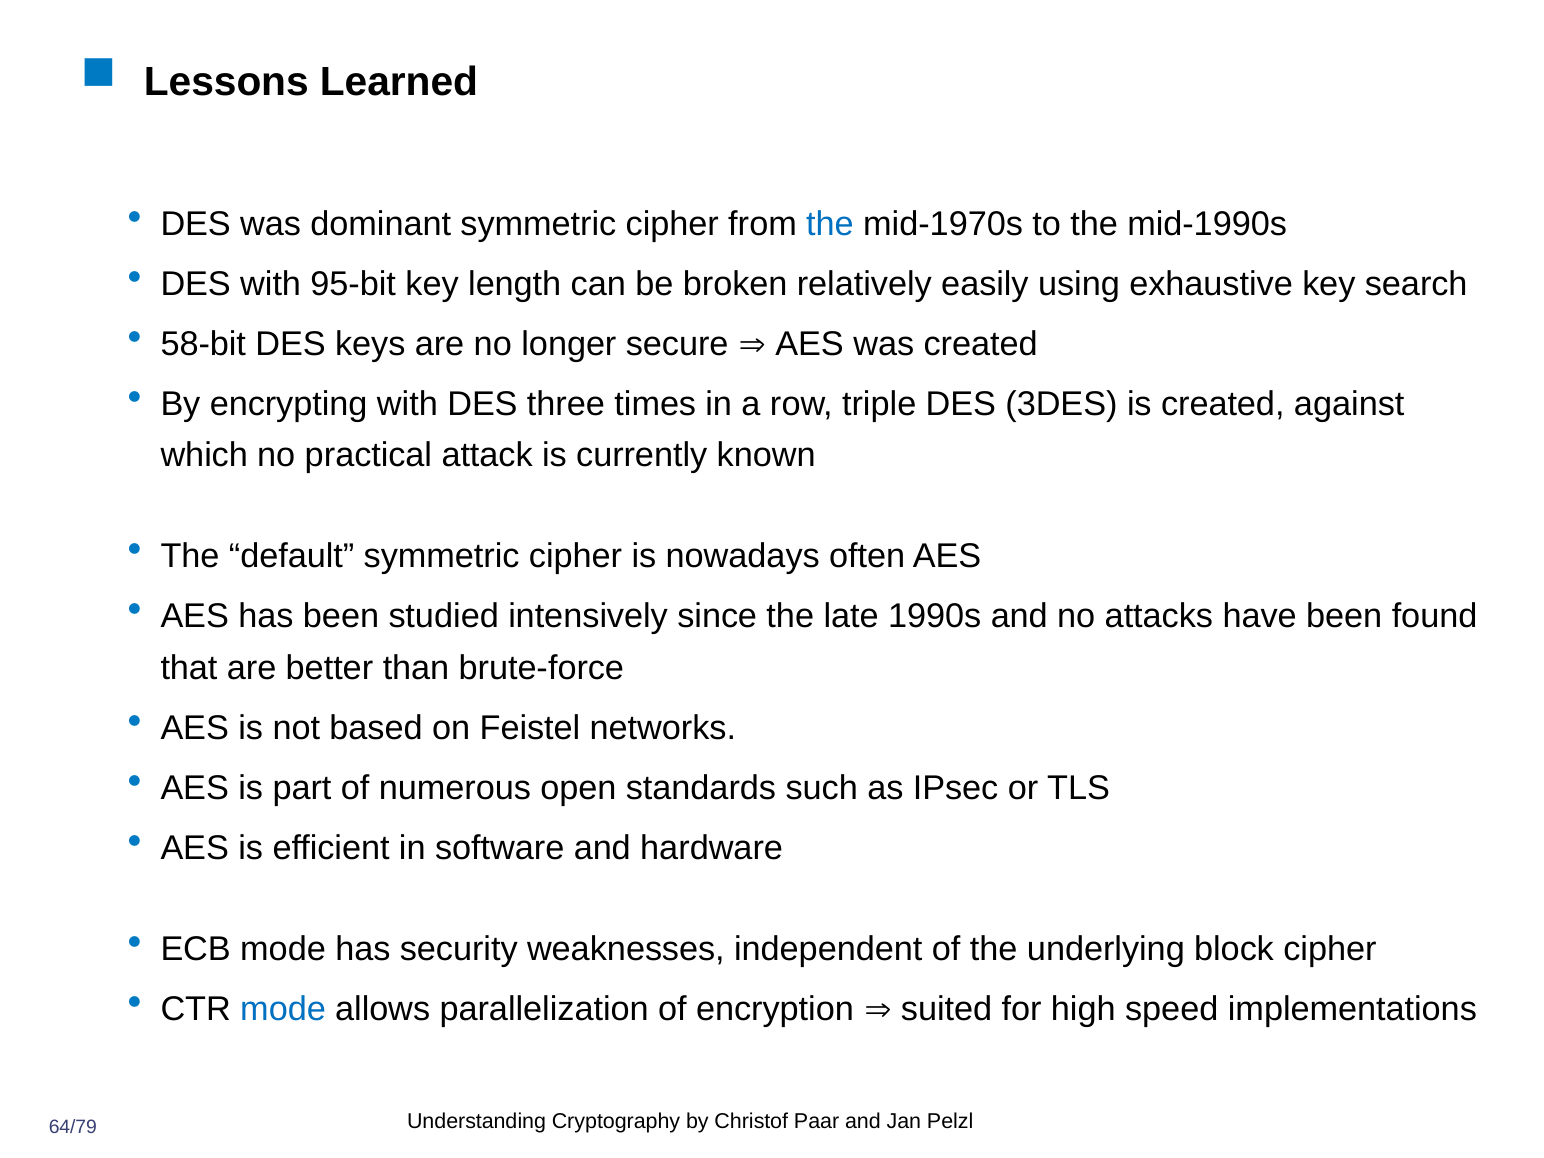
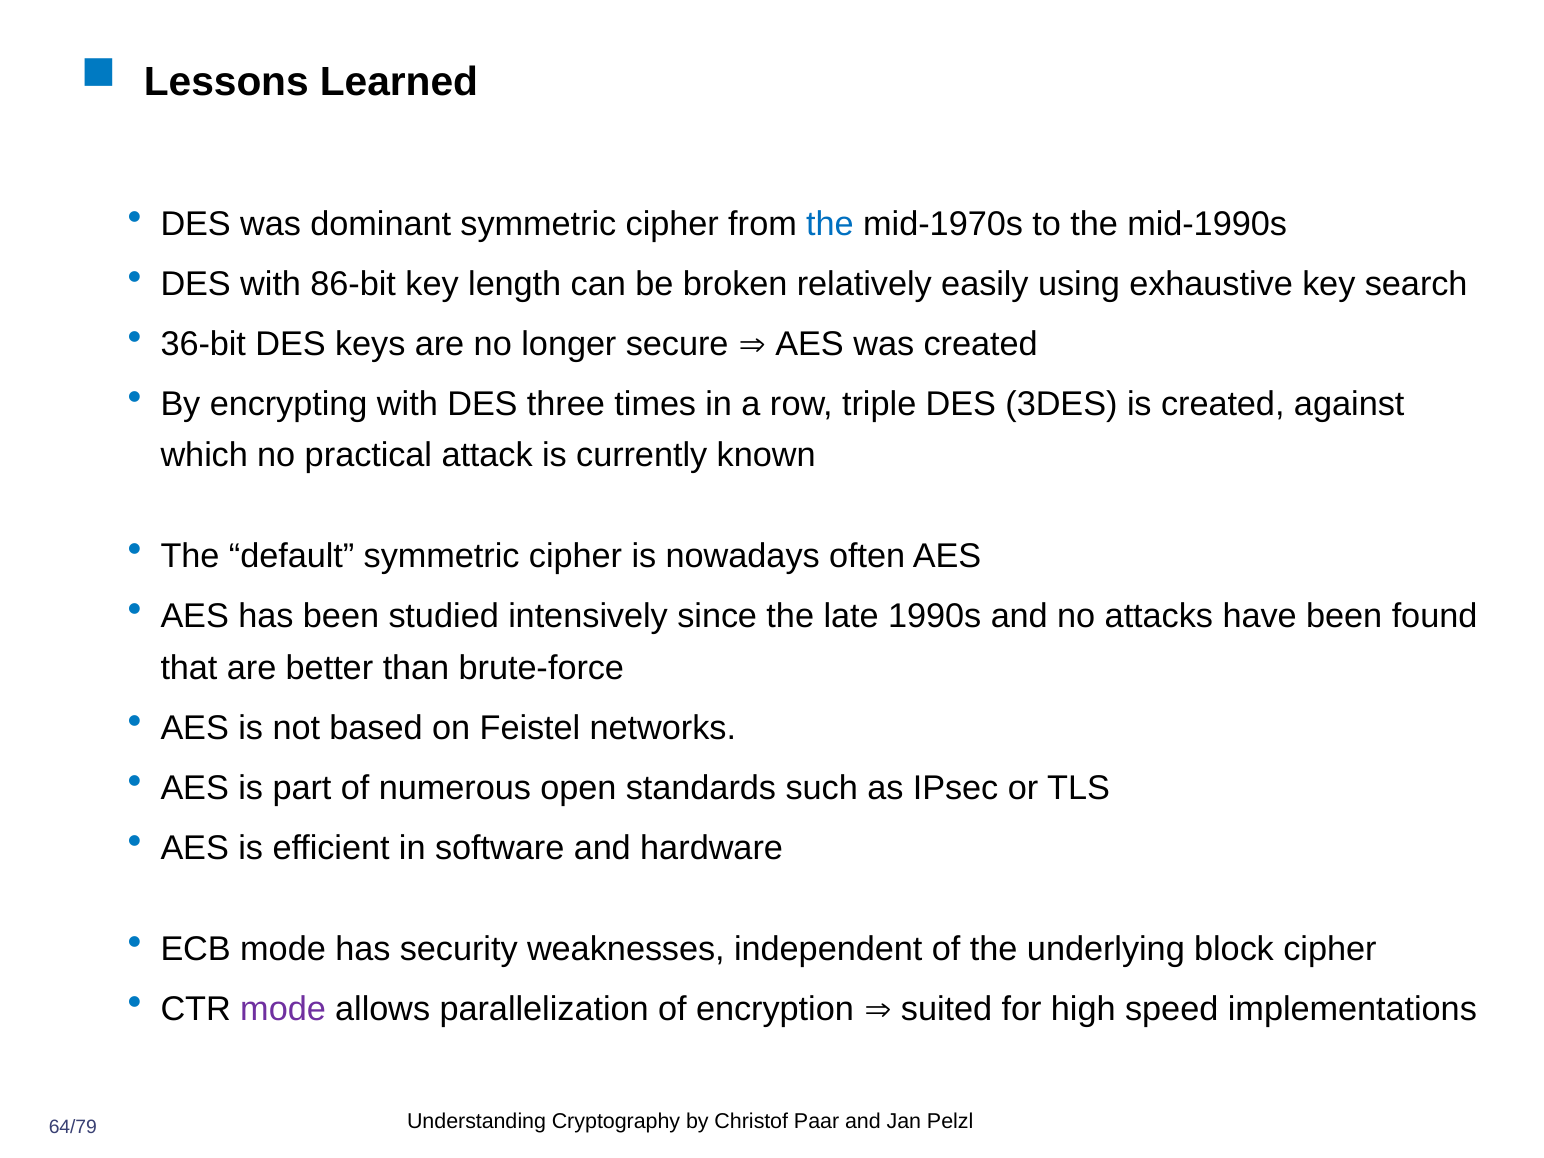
95-bit: 95-bit -> 86-bit (353, 284)
58-bit: 58-bit -> 36-bit (203, 344)
mode colour: blue -> purple (283, 1009)
